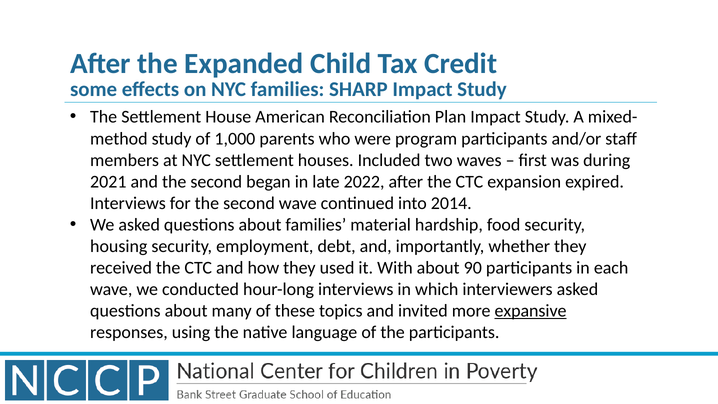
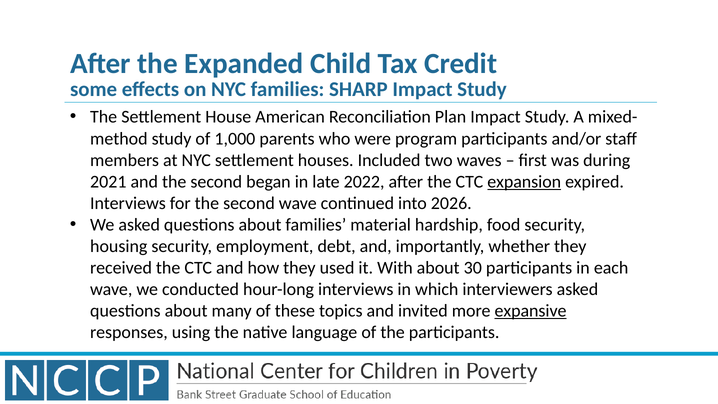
expansion underline: none -> present (524, 182)
2014: 2014 -> 2026 (451, 203)
90: 90 -> 30 (473, 268)
